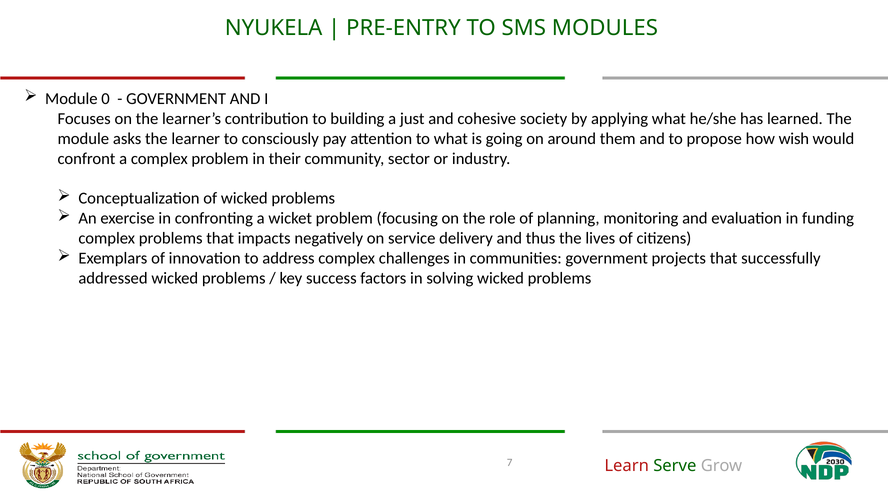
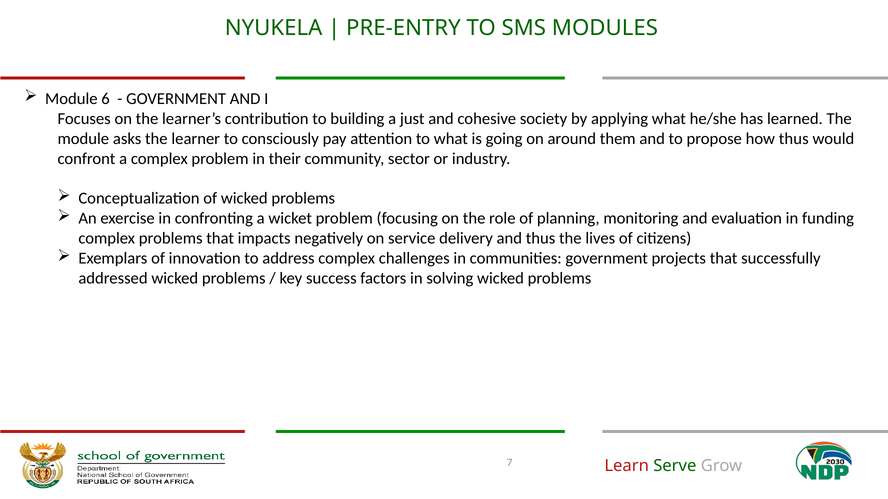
0: 0 -> 6 (106, 99)
how wish: wish -> thus (794, 139)
